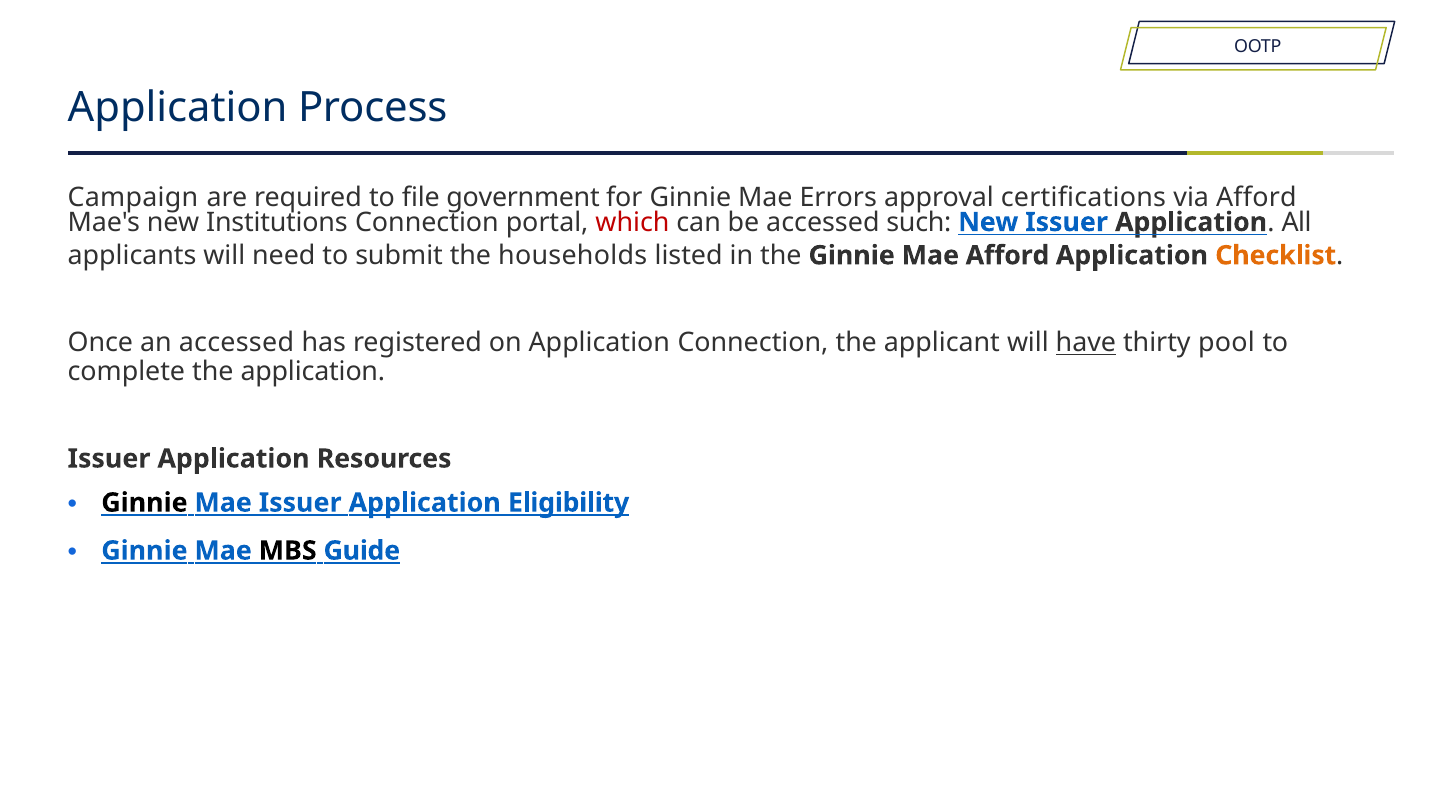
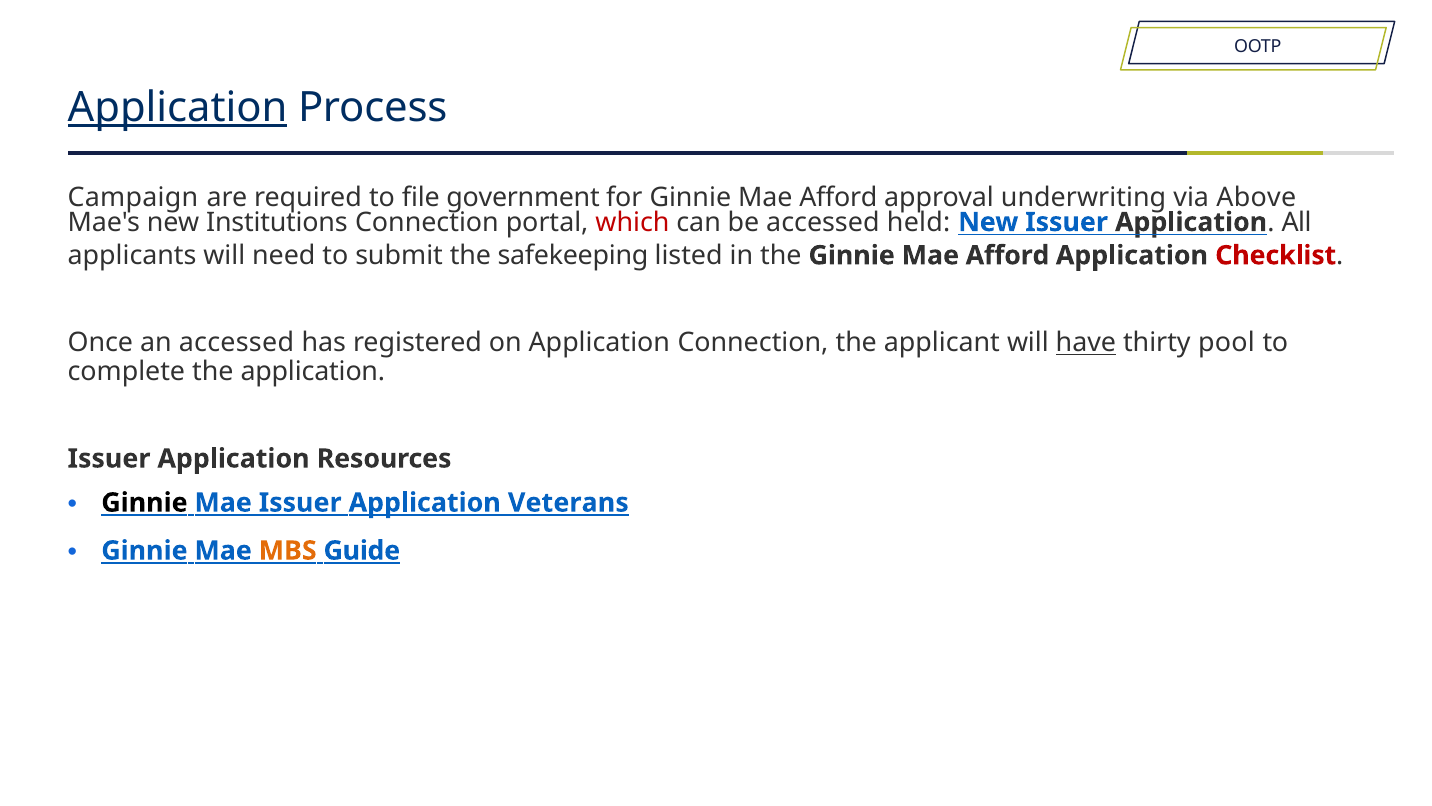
Application underline: none -> present (178, 108)
for Ginnie Mae Errors: Errors -> Afford (838, 197)
certifications: certifications -> underwriting (1084, 197)
via Afford: Afford -> Above (1256, 197)
such: such -> held (919, 222)
households: households -> safekeeping (573, 255)
Checklist colour: orange -> red (1276, 255)
Eligibility: Eligibility -> Veterans (568, 502)
MBS colour: black -> orange (288, 550)
